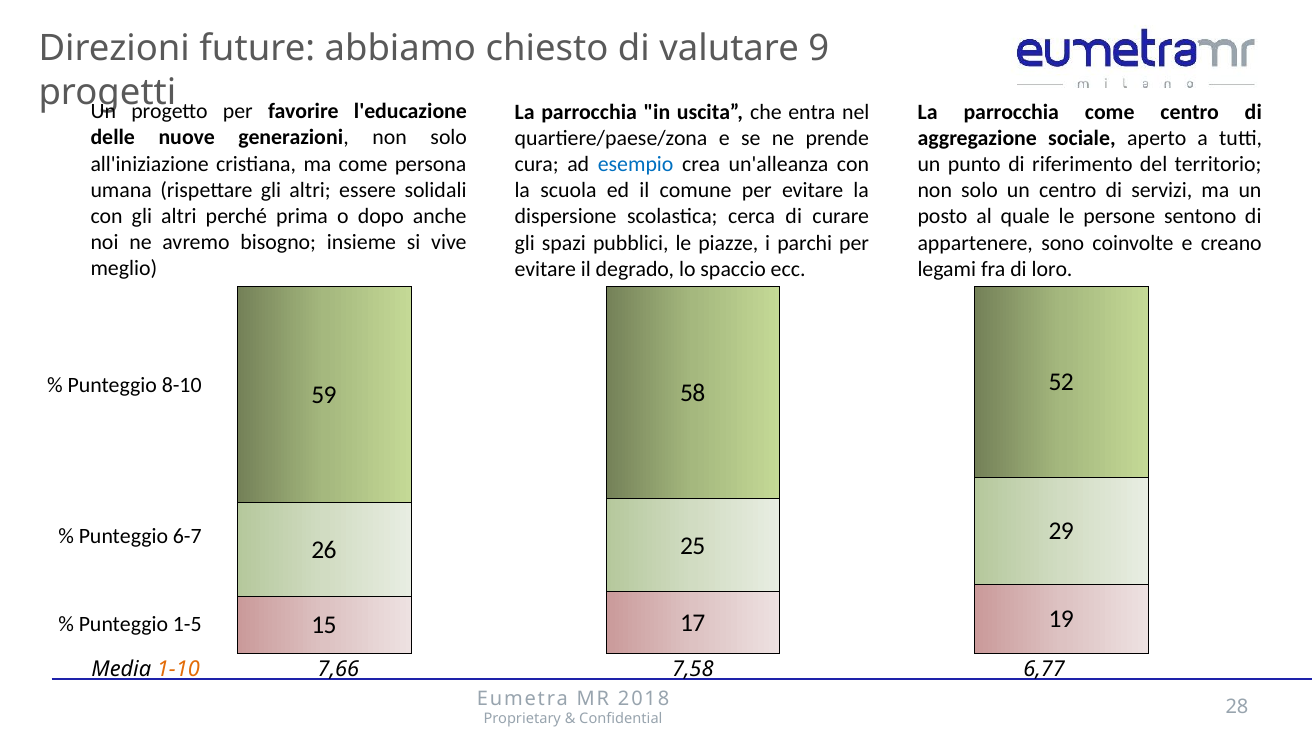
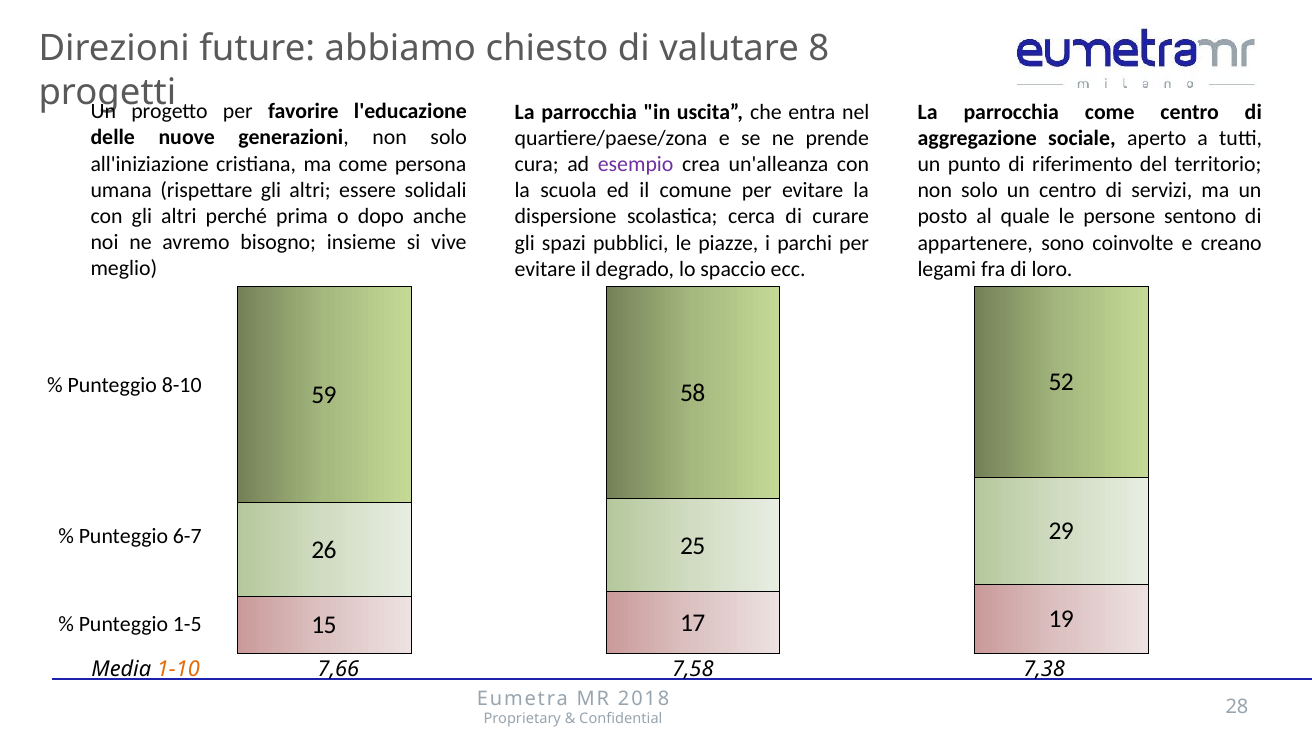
9: 9 -> 8 (819, 49)
esempio colour: blue -> purple (636, 164)
6,77: 6,77 -> 7,38 (1044, 669)
